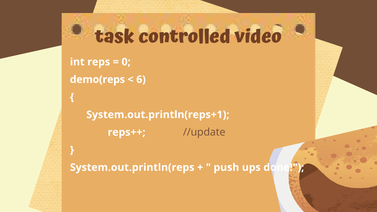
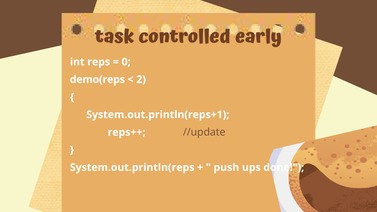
video: video -> early (258, 36)
6: 6 -> 2 (141, 80)
